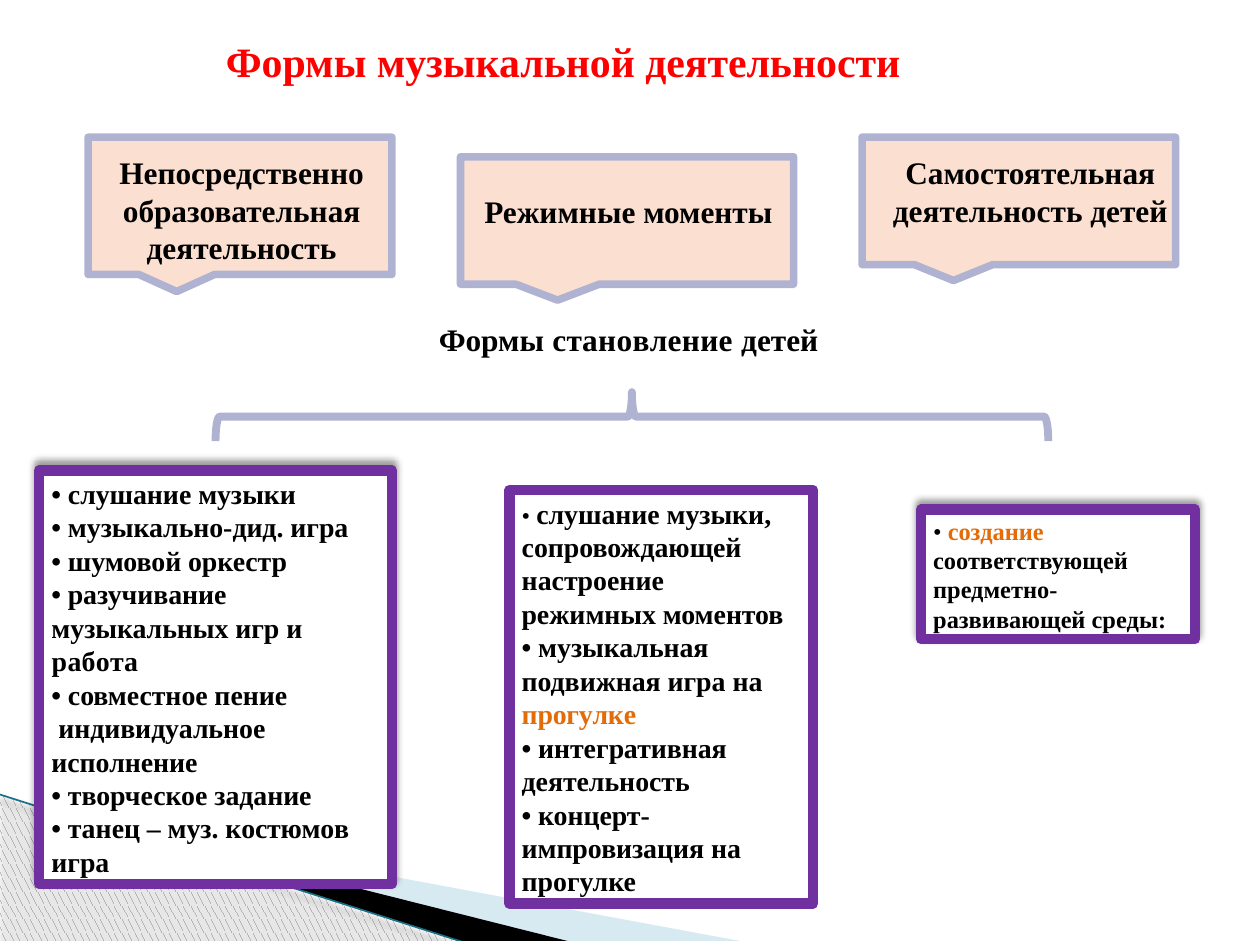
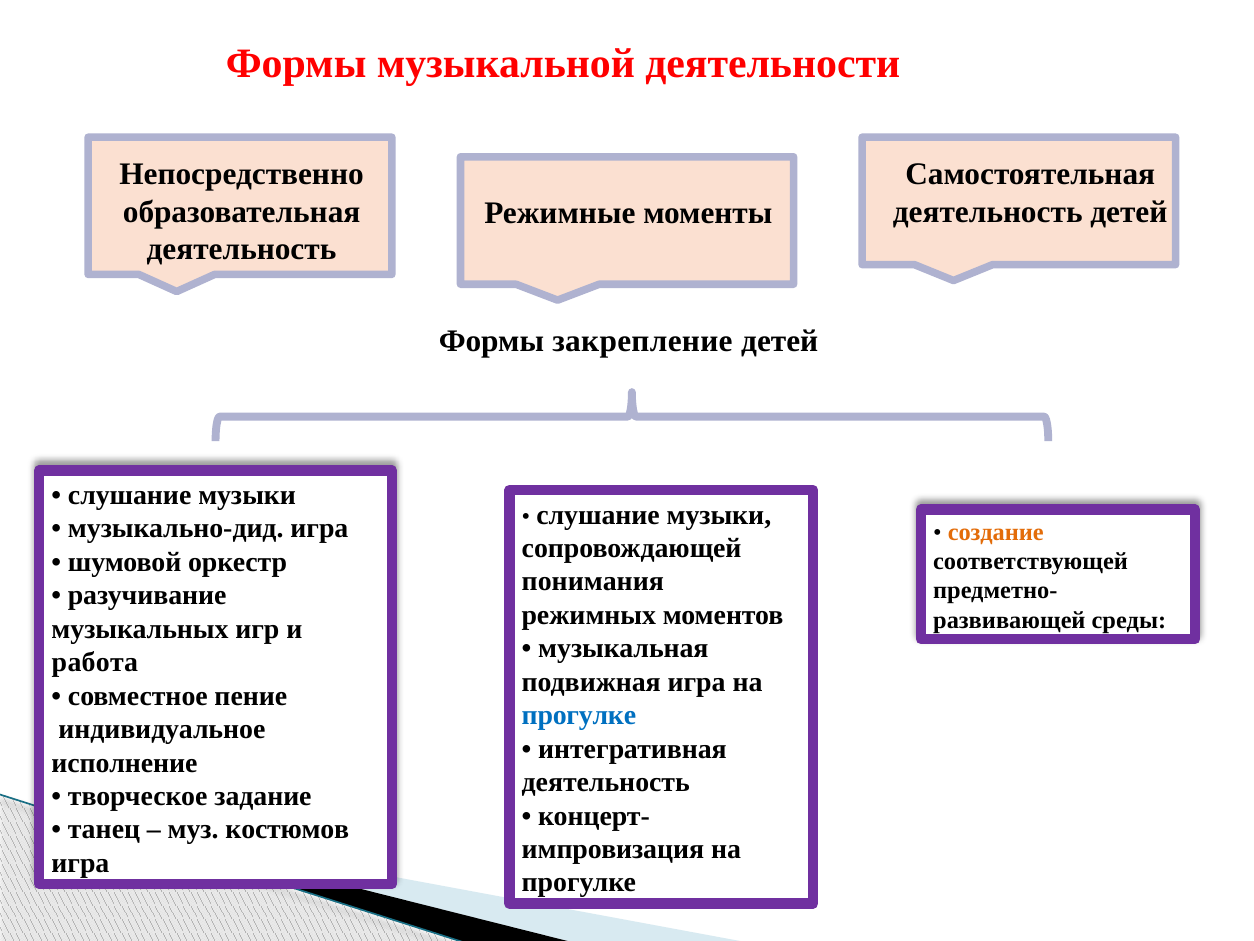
становление: становление -> закрепление (642, 341)
настроение: настроение -> понимания (593, 581)
прогулке colour: orange -> blue (579, 715)
